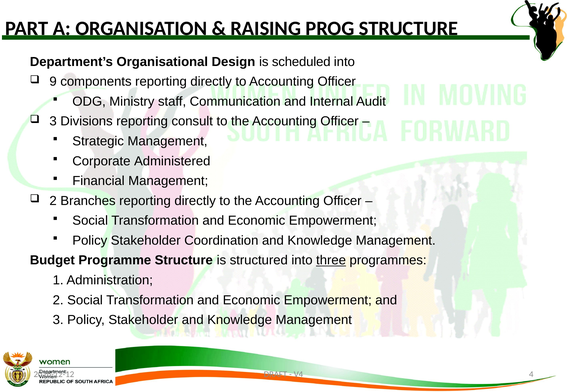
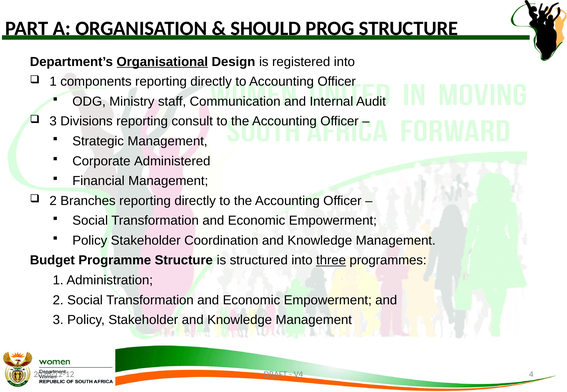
RAISING: RAISING -> SHOULD (266, 29)
Organisational underline: none -> present (162, 62)
scheduled: scheduled -> registered (301, 62)
9: 9 -> 1 (53, 82)
